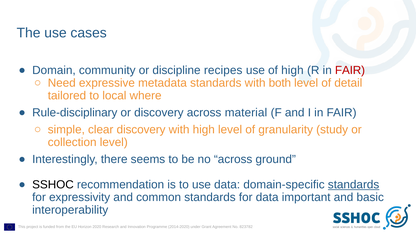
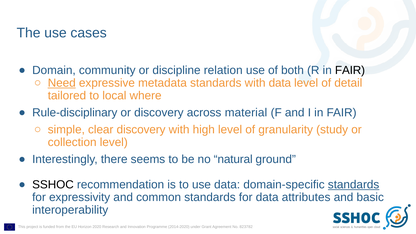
recipes: recipes -> relation (223, 70)
of high: high -> both (292, 70)
FAIR colour: red -> black (350, 70)
Need underline: none -> present (62, 83)
with both: both -> data (280, 83)
no across: across -> natural (233, 159)
important: important -> attributes (306, 197)
